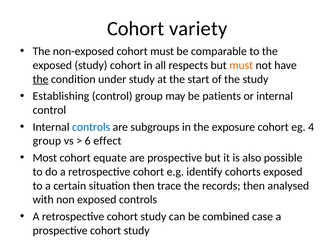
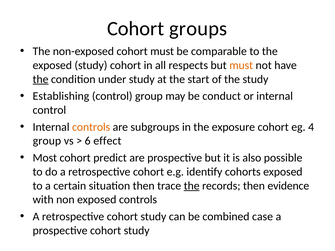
variety: variety -> groups (198, 29)
patients: patients -> conduct (222, 96)
controls colour: blue -> orange (91, 127)
equate: equate -> predict (110, 158)
the underline: none -> present (192, 186)
analysed: analysed -> evidence (288, 186)
